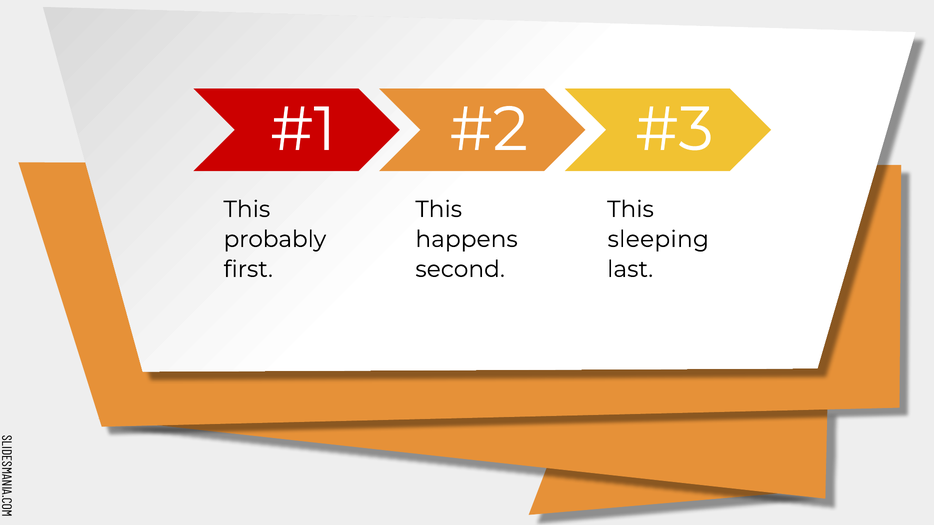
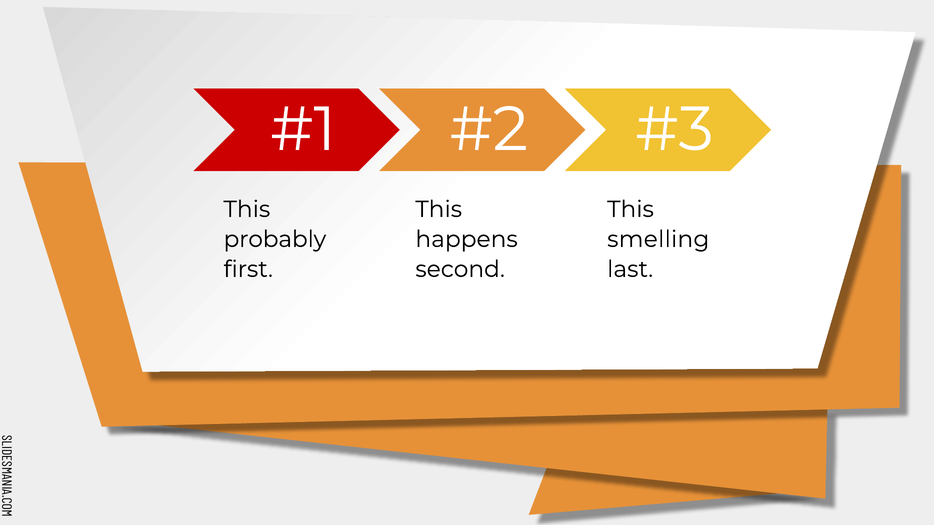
sleeping: sleeping -> smelling (658, 239)
